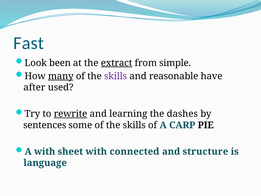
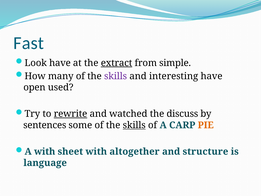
Look been: been -> have (60, 63)
many underline: present -> none (61, 76)
reasonable: reasonable -> interesting (174, 76)
after: after -> open (34, 87)
learning: learning -> watched (128, 114)
dashes: dashes -> discuss (182, 114)
skills underline: none -> present (134, 125)
PIE colour: black -> orange (206, 125)
connected: connected -> altogether (135, 151)
